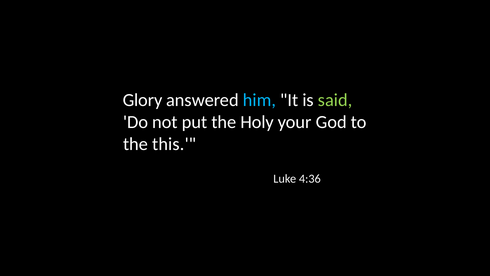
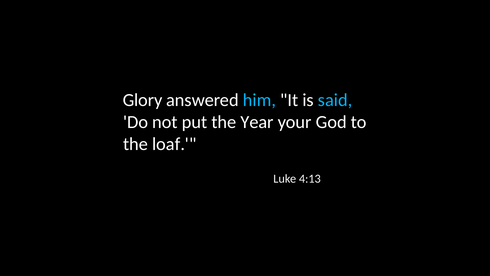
said colour: light green -> light blue (335, 100)
Holy: Holy -> Year (257, 122)
this: this -> loaf (174, 144)
4:36: 4:36 -> 4:13 (310, 178)
